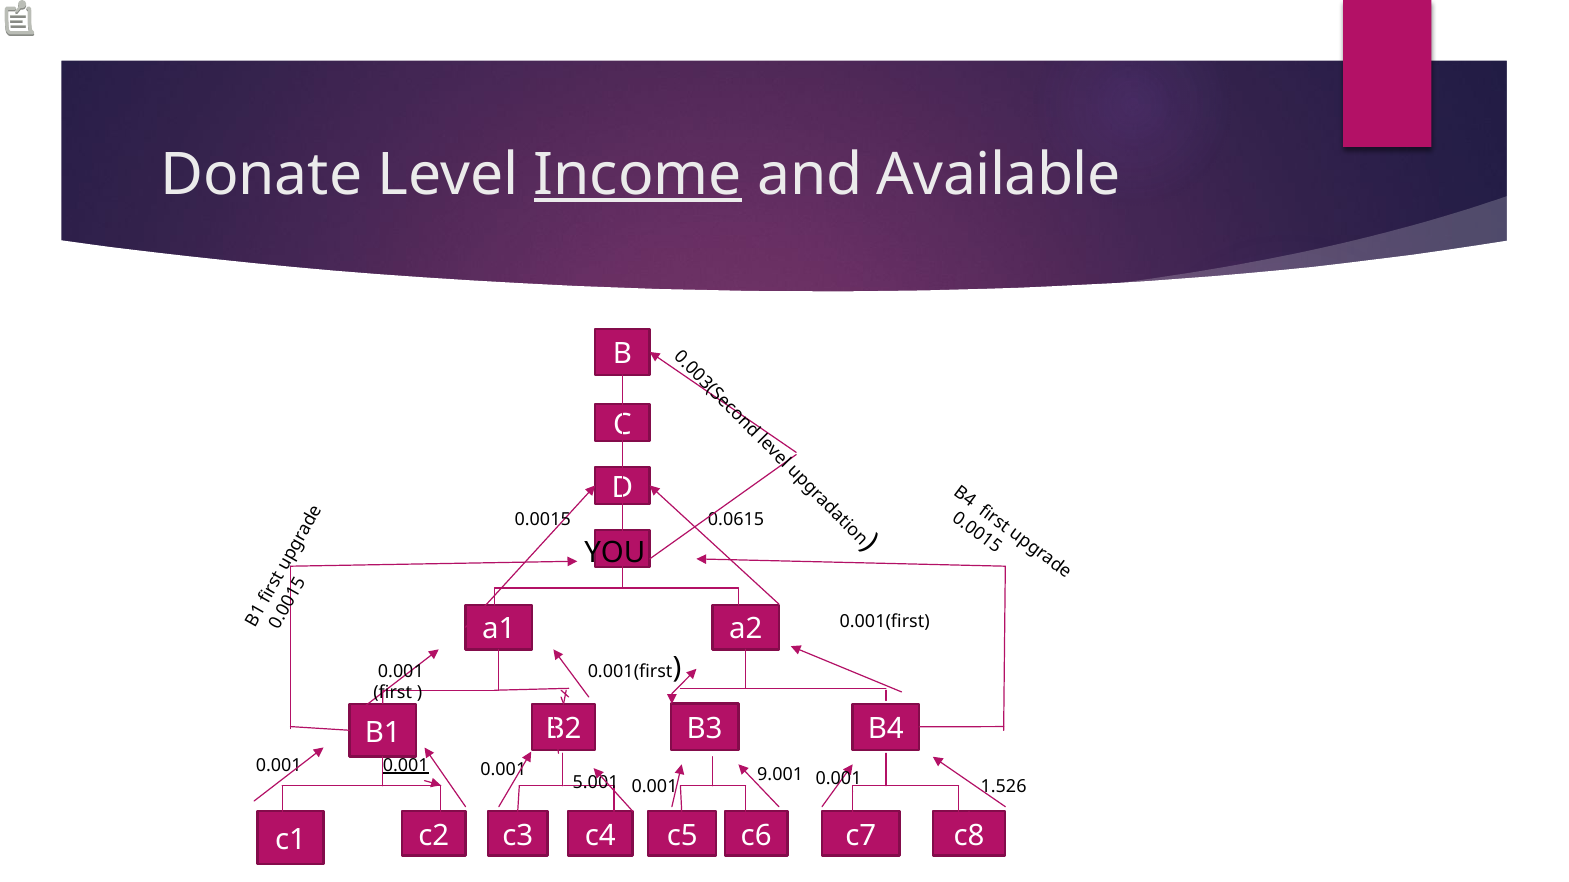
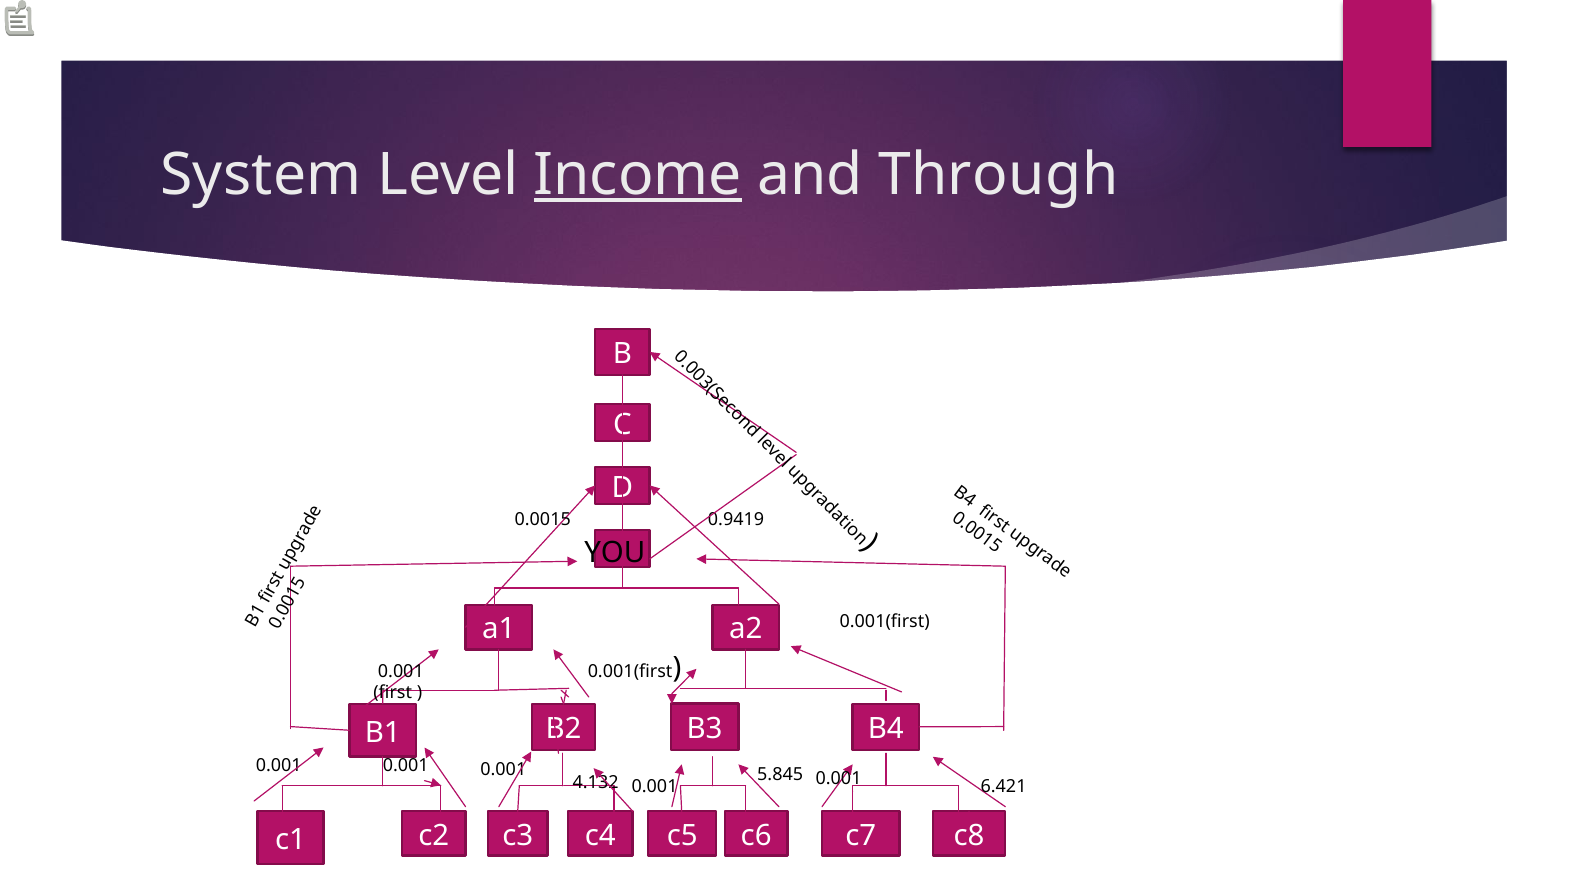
Donate: Donate -> System (261, 175)
Available: Available -> Through (998, 175)
0.0615: 0.0615 -> 0.9419 (736, 520)
0.001 underline: present -> none (406, 766)
9.001: 9.001 -> 5.845 (780, 775)
1.526: 1.526 -> 6.421 (1004, 787)
5.001: 5.001 -> 4.132 (596, 783)
